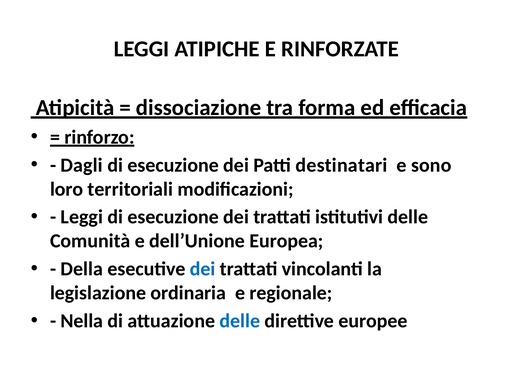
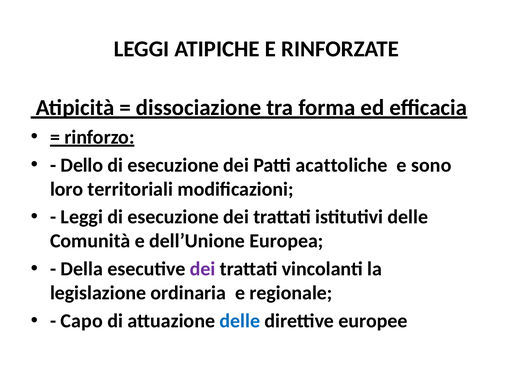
Dagli: Dagli -> Dello (82, 165)
destinatari: destinatari -> acattoliche (342, 165)
dei colour: blue -> purple (203, 269)
Nella: Nella -> Capo (82, 321)
